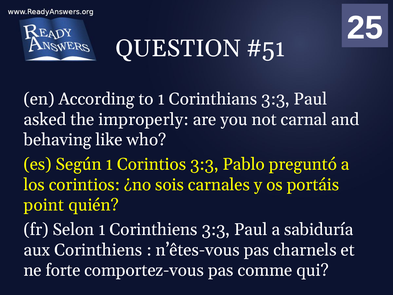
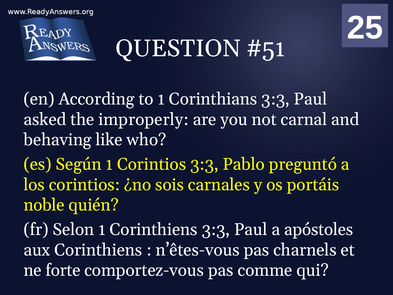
point: point -> noble (44, 205)
sabiduría: sabiduría -> apóstoles (319, 229)
